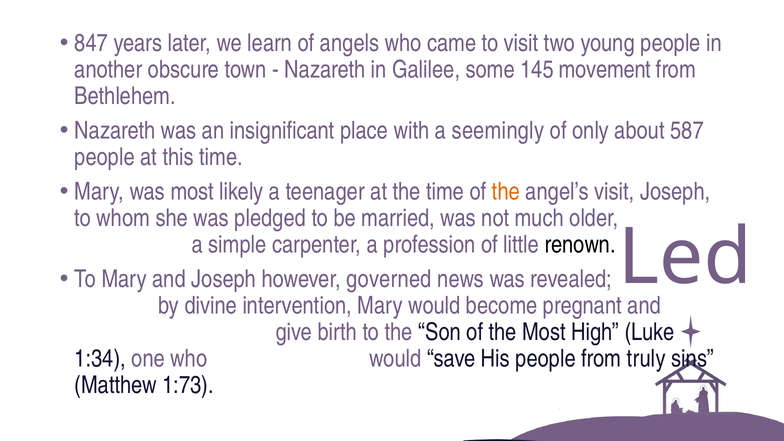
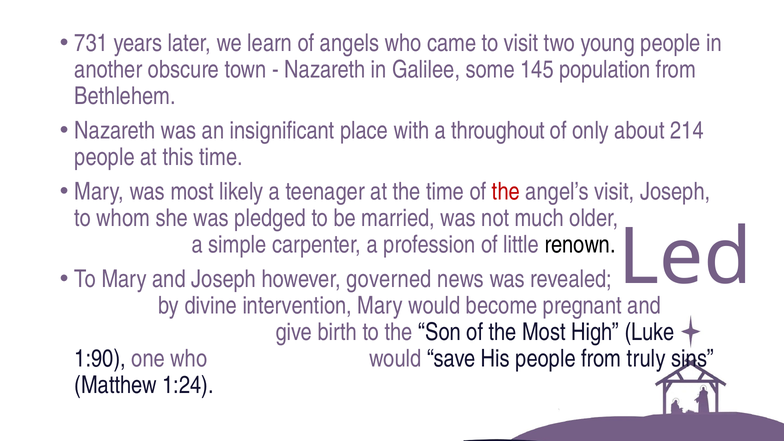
847: 847 -> 731 (91, 43)
movement: movement -> population (605, 69)
seemingly: seemingly -> throughout (498, 131)
587: 587 -> 214 (687, 131)
the colour: orange -> red (506, 192)
1:34: 1:34 -> 1:90 (100, 359)
1:73: 1:73 -> 1:24 (188, 385)
